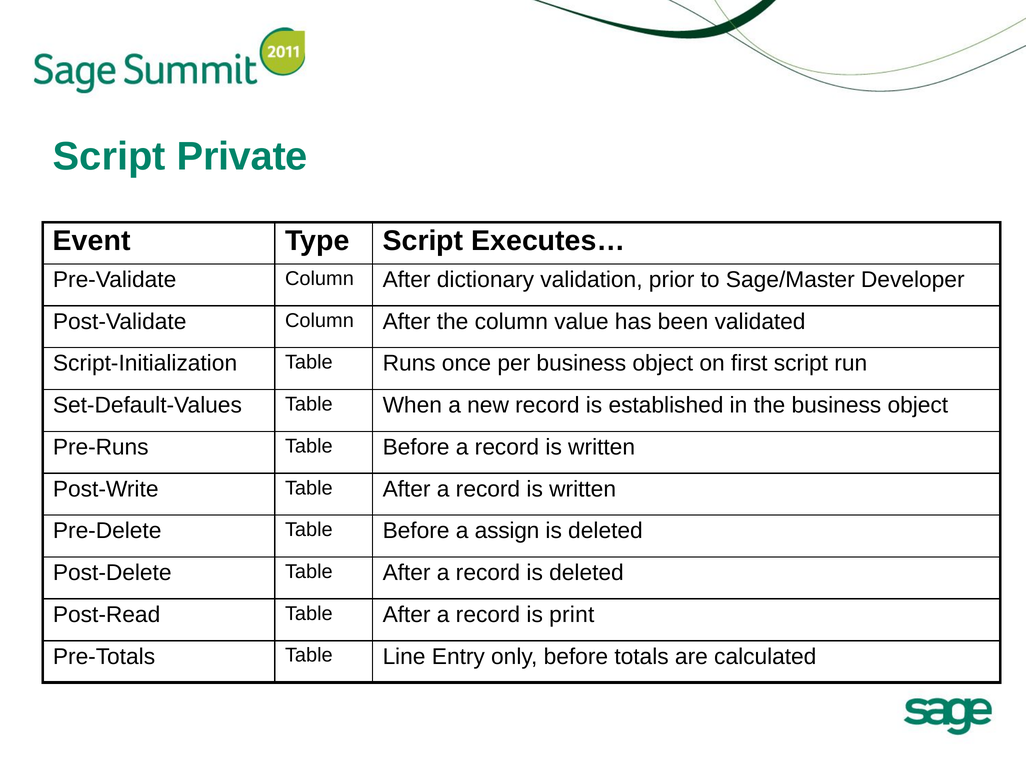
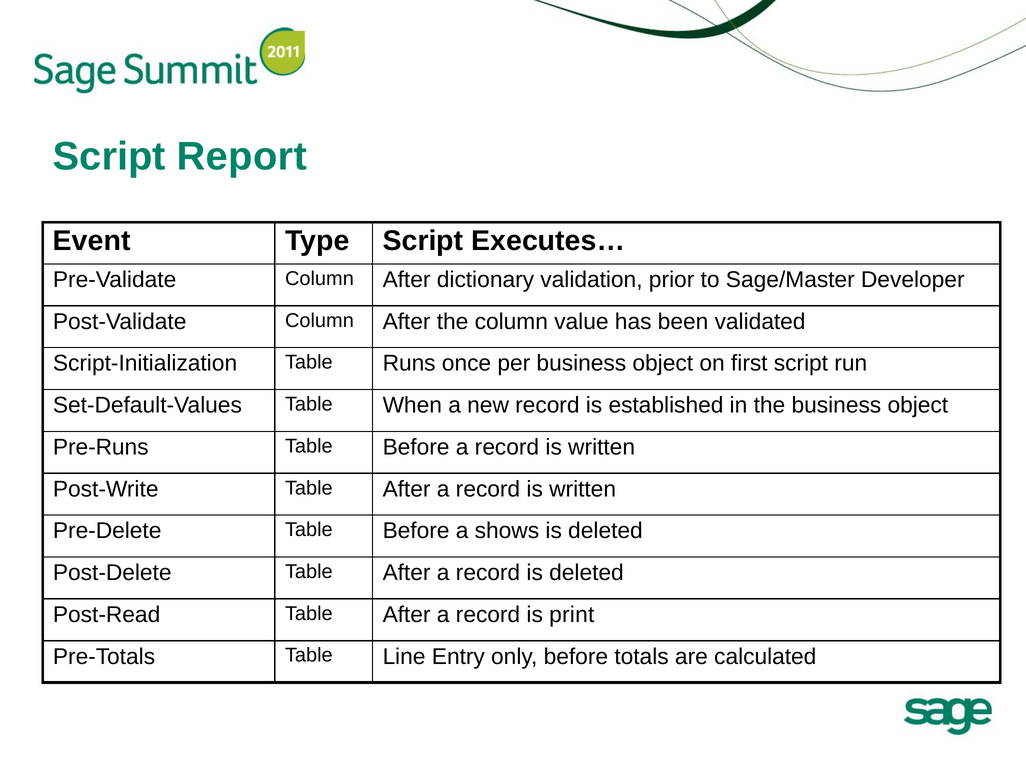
Private: Private -> Report (242, 157)
assign: assign -> shows (507, 531)
